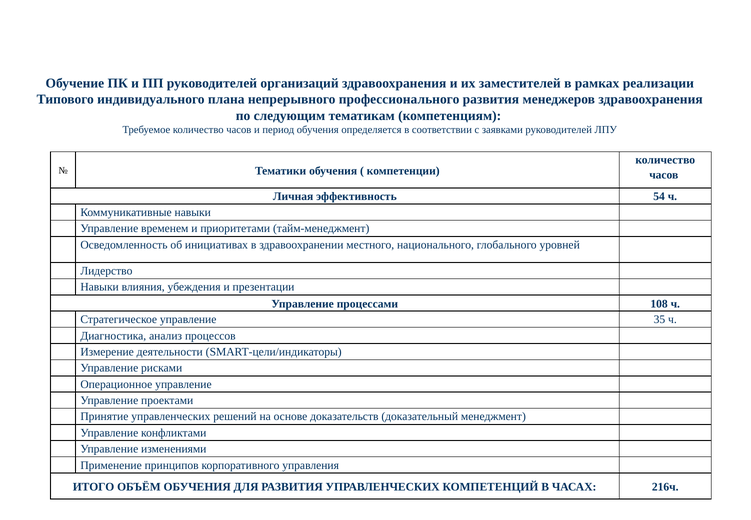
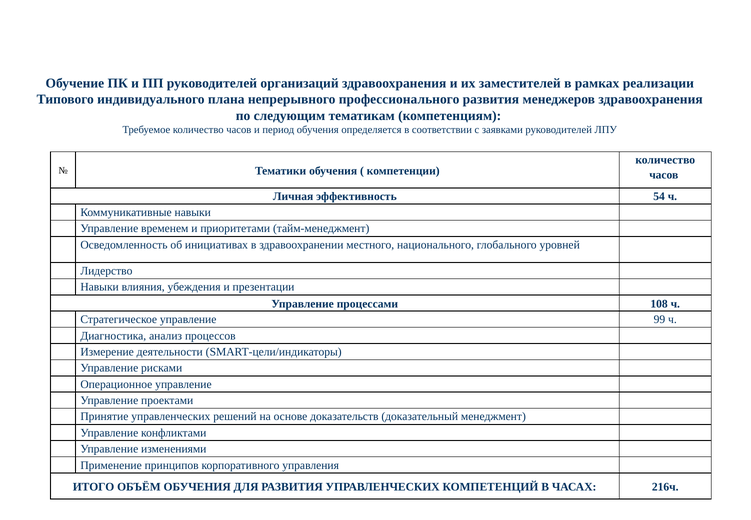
35: 35 -> 99 (659, 319)
